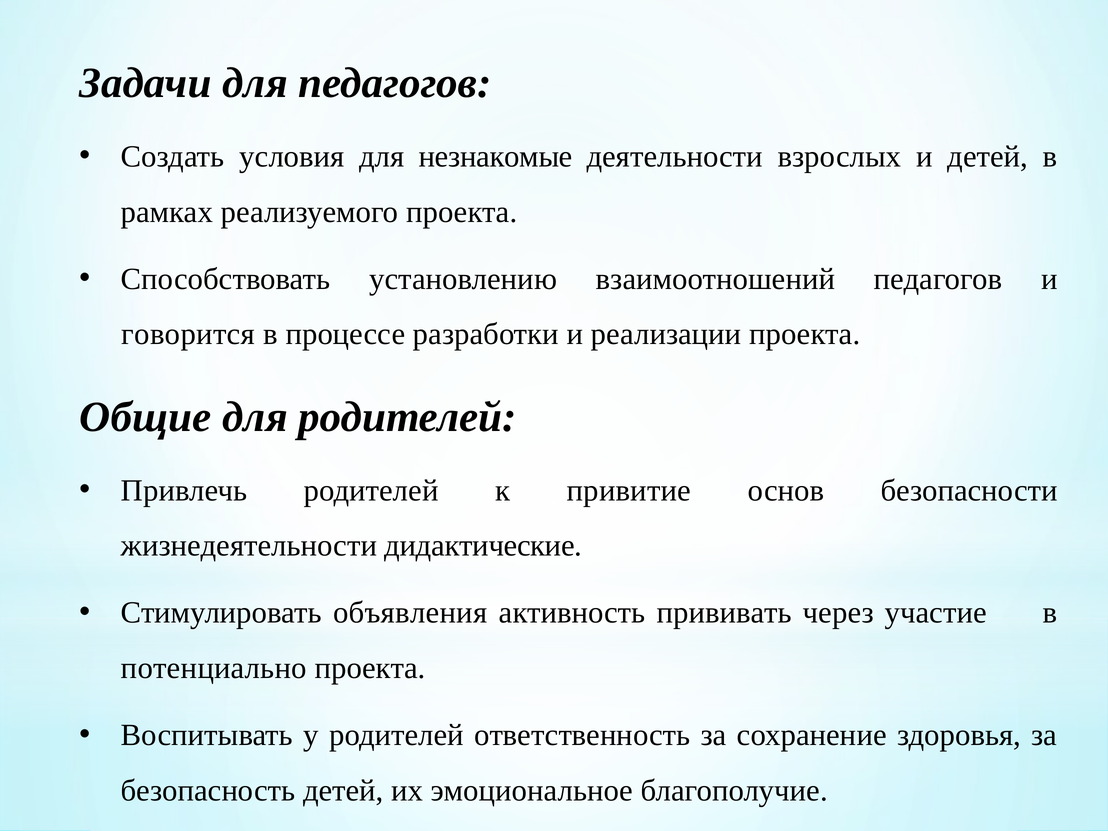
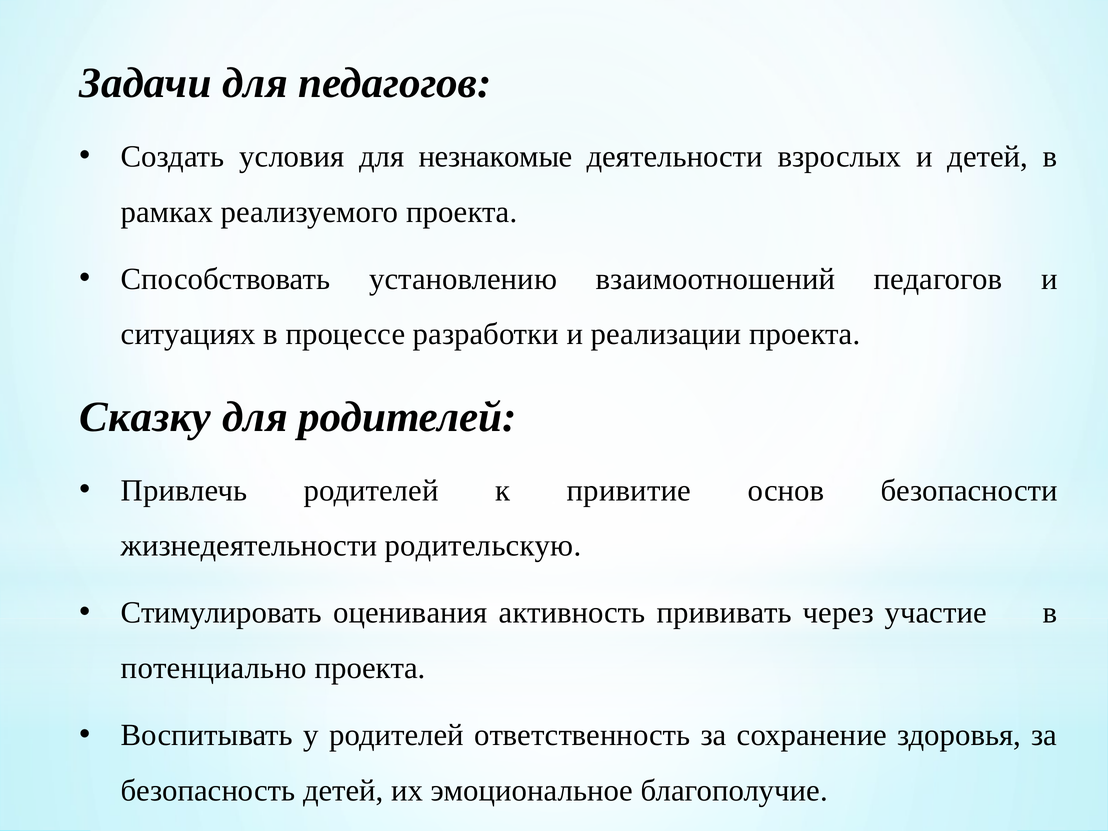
говорится: говорится -> ситуациях (188, 334)
Общие: Общие -> Сказку (145, 417)
дидактические: дидактические -> родительскую (483, 546)
объявления: объявления -> оценивания (410, 613)
